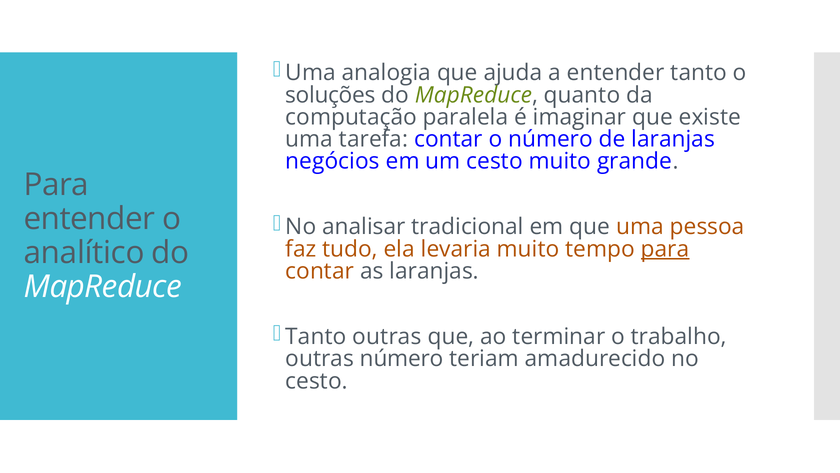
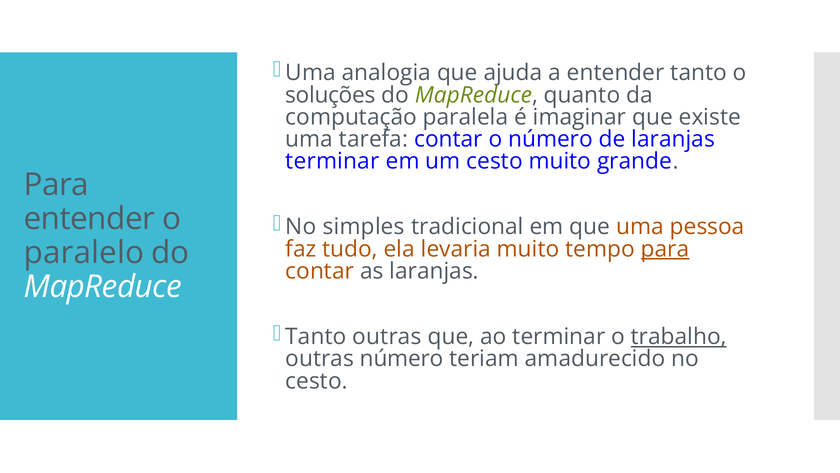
negócios: negócios -> terminar (333, 161)
analisar: analisar -> simples (364, 227)
analítico: analítico -> paralelo (84, 253)
trabalho underline: none -> present (679, 336)
